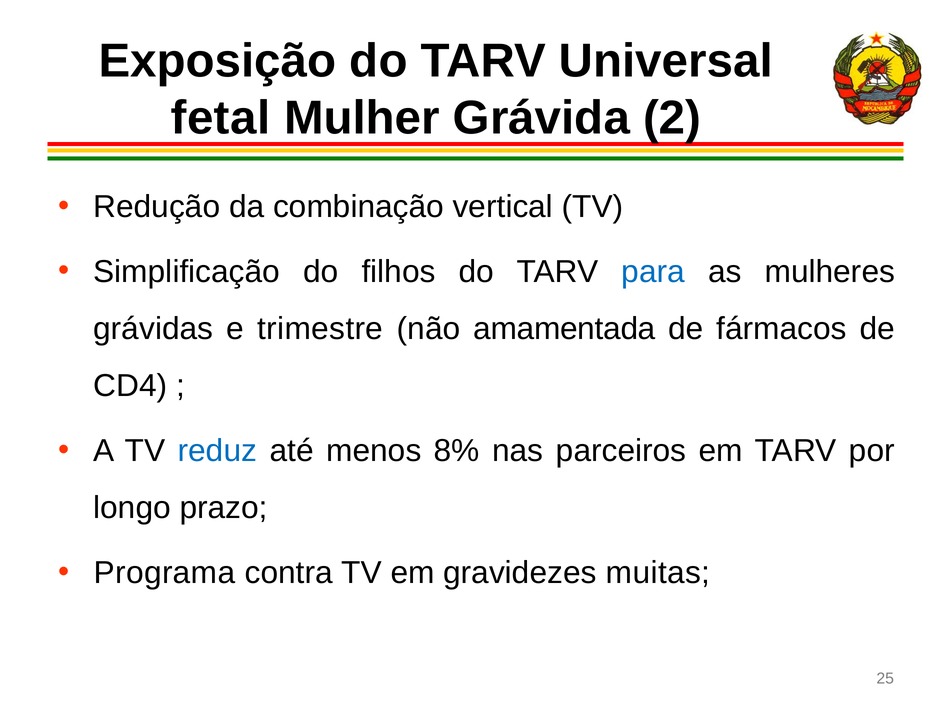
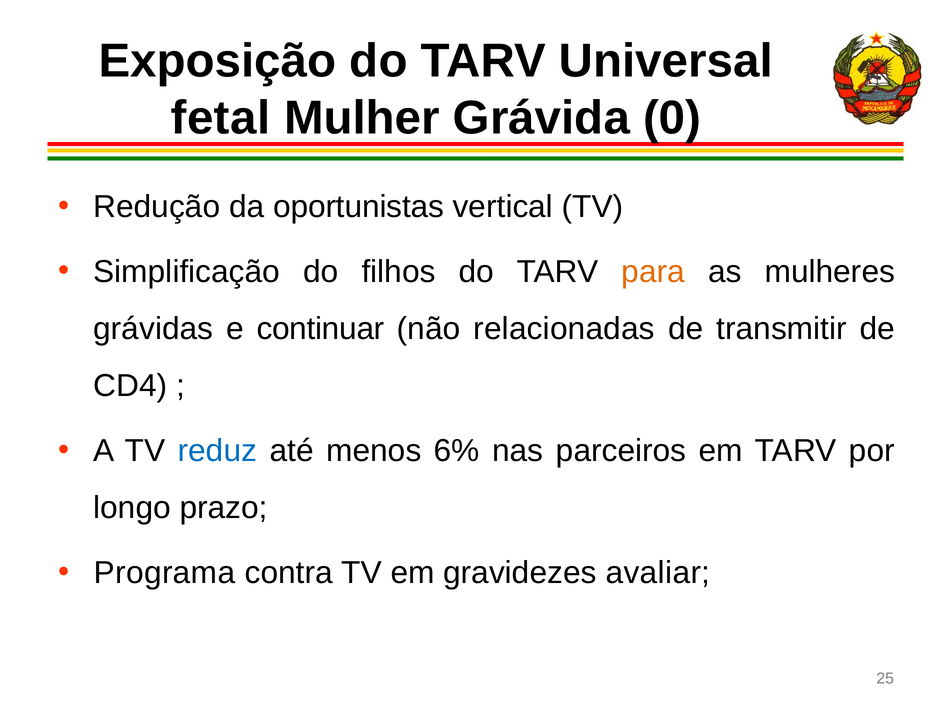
2: 2 -> 0 (672, 118)
combinação: combinação -> oportunistas (359, 207)
para colour: blue -> orange (653, 272)
trimestre: trimestre -> continuar (321, 329)
amamentada: amamentada -> relacionadas (564, 329)
fármacos: fármacos -> transmitir (782, 329)
8%: 8% -> 6% (457, 451)
muitas: muitas -> avaliar (658, 573)
